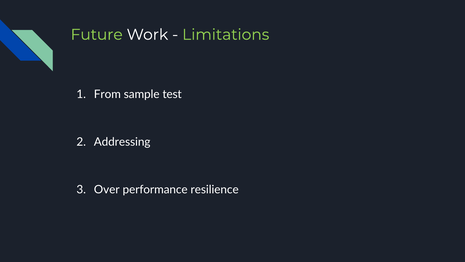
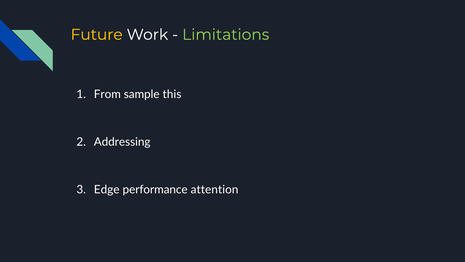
Future colour: light green -> yellow (97, 35)
test: test -> this (172, 94)
Over: Over -> Edge (107, 189)
resilience: resilience -> attention (215, 189)
